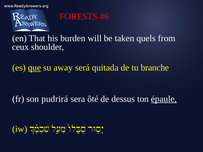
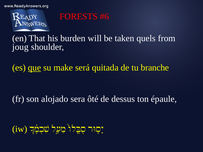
ceux: ceux -> joug (20, 47)
away: away -> make (63, 68)
pudrirá: pudrirá -> alojado (55, 99)
épaule underline: present -> none (164, 99)
